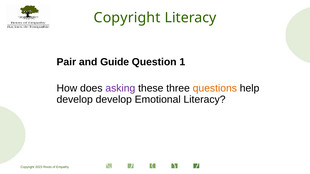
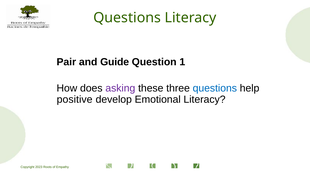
Copyright: Copyright -> Questions (127, 18)
questions colour: orange -> blue (215, 89)
develop: develop -> positive (75, 100)
